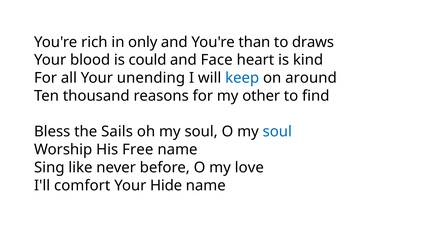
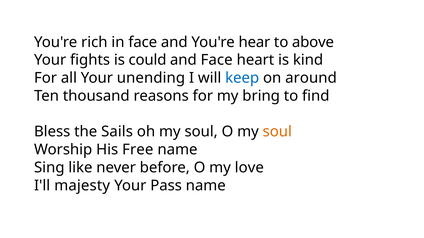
in only: only -> face (143, 42)
than: than -> hear (254, 42)
draws: draws -> above (313, 42)
blood: blood -> fights (90, 60)
other: other -> bring (261, 96)
soul colour: blue -> orange (277, 132)
comfort: comfort -> majesty (82, 186)
Hide: Hide -> Pass (166, 186)
